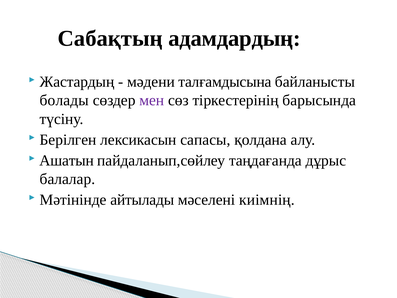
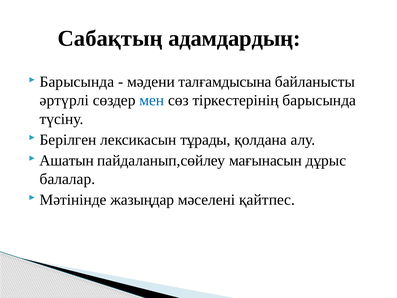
Жастардың: Жастардың -> Барысында (77, 82)
болады: болады -> әртүрлі (64, 100)
мен colour: purple -> blue (152, 100)
сапасы: сапасы -> тұрады (205, 140)
таңдағанда: таңдағанда -> мағынасын (266, 160)
айтылады: айтылады -> жазыңдар (142, 200)
киімнің: киімнің -> қайтпес (267, 200)
